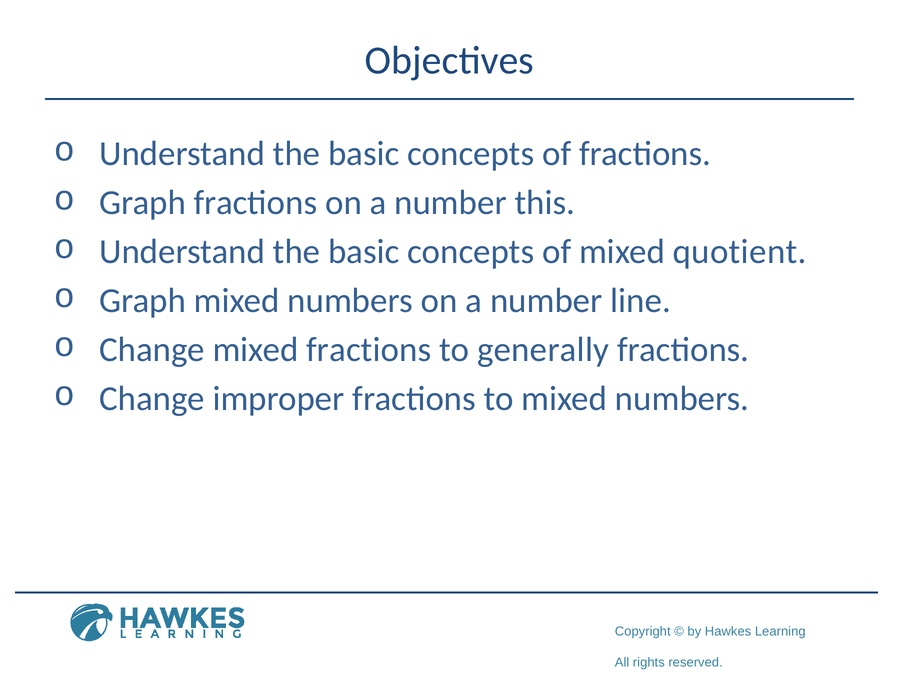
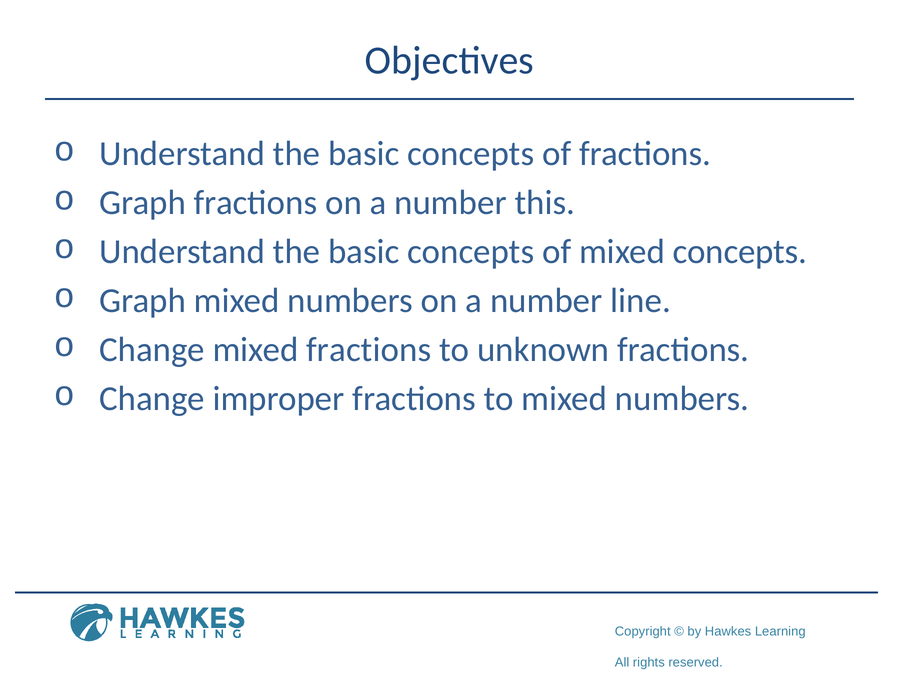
mixed quotient: quotient -> concepts (740, 251)
generally: generally -> unknown (543, 349)
